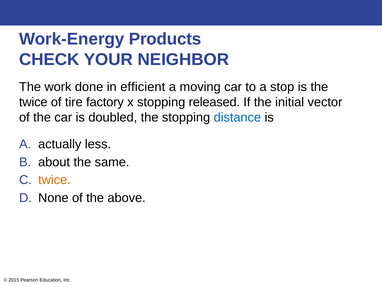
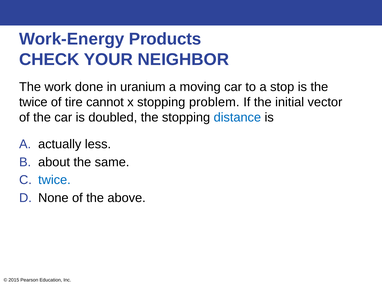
efficient: efficient -> uranium (143, 87)
factory: factory -> cannot (105, 102)
released: released -> problem (214, 102)
twice colour: orange -> blue (54, 180)
